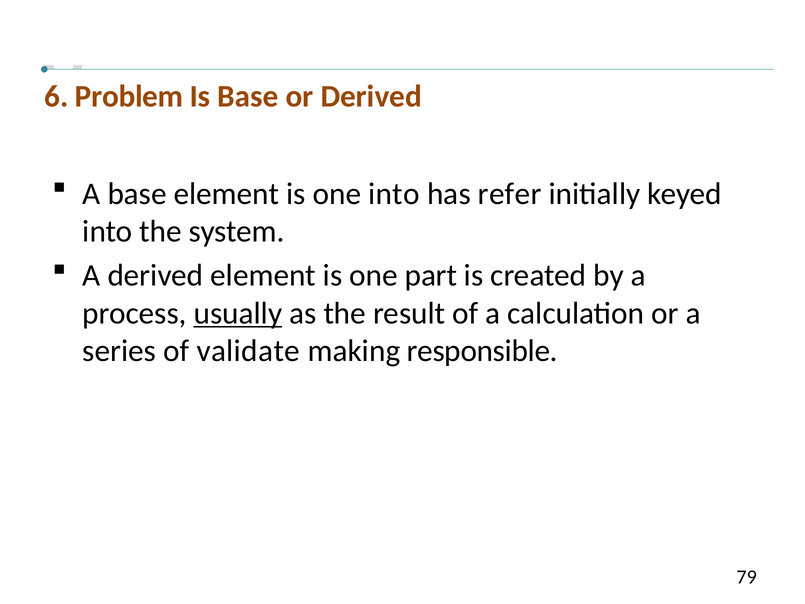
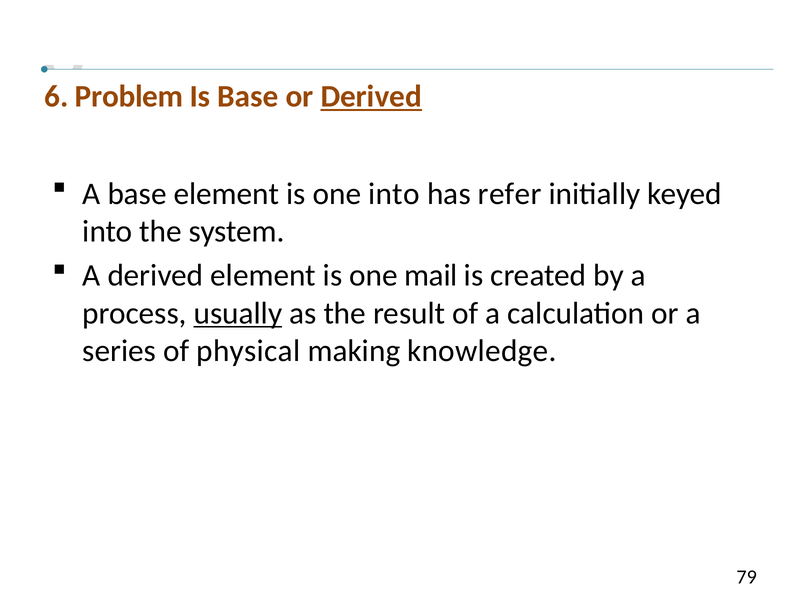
Derived underline: none -> present (371, 96)
part: part -> mail (431, 276)
validate: validate -> physical (248, 351)
responsible: responsible -> knowledge (482, 351)
